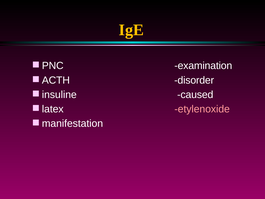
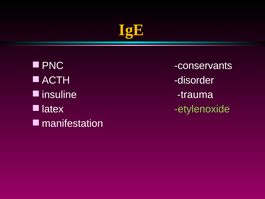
examination: examination -> conservants (203, 66)
caused: caused -> trauma (195, 95)
etylenoxide colour: pink -> light green (202, 109)
